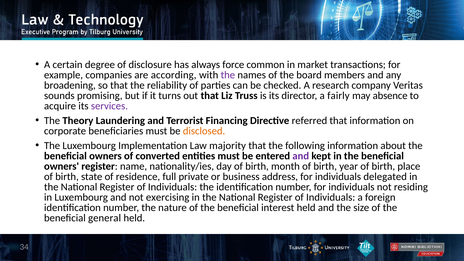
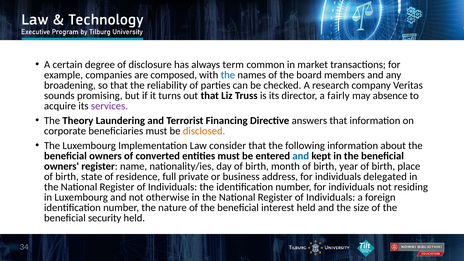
force: force -> term (233, 65)
according: according -> composed (174, 75)
the colour: purple -> blue (228, 75)
referred: referred -> answers (309, 121)
majority: majority -> consider (228, 146)
and colour: purple -> blue (301, 156)
exercising: exercising -> otherwise (168, 197)
general: general -> security (105, 218)
